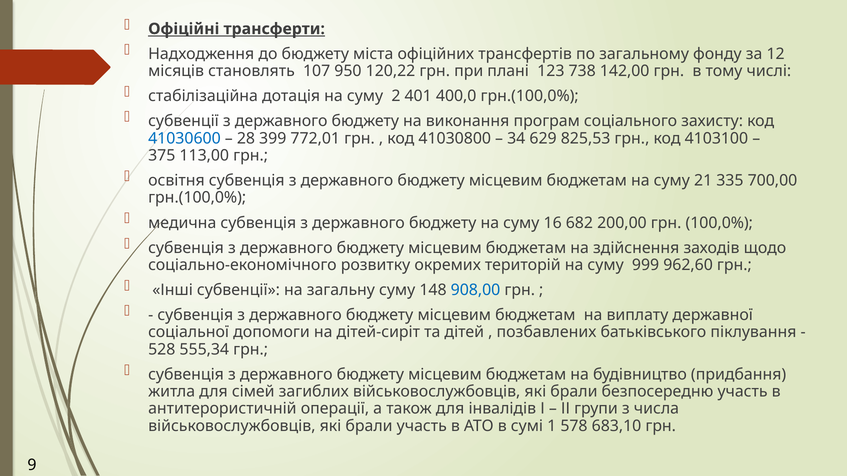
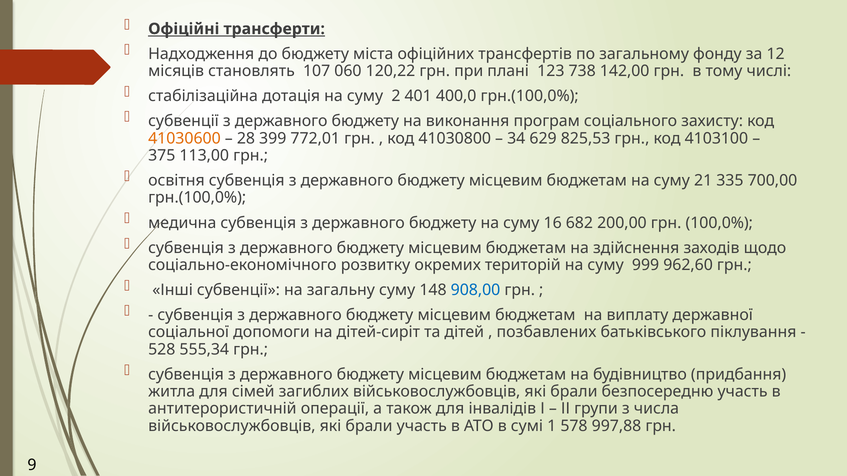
950: 950 -> 060 (348, 71)
41030600 colour: blue -> orange (184, 138)
683,10: 683,10 -> 997,88 (616, 426)
